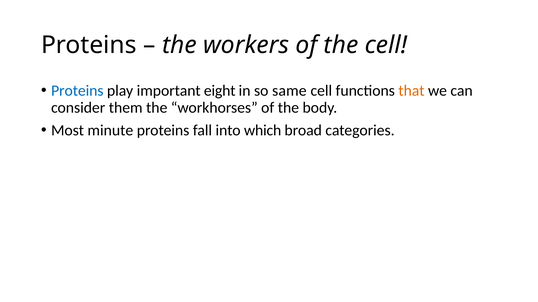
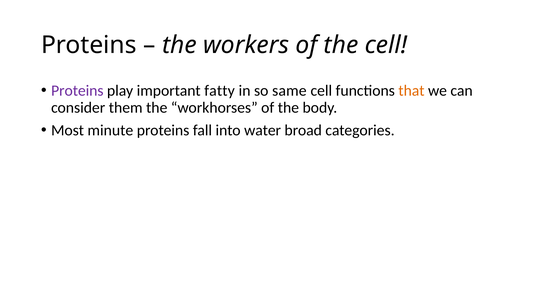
Proteins colour: blue -> purple (77, 91)
eight: eight -> fatty (220, 91)
which: which -> water (263, 130)
